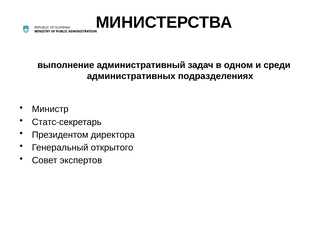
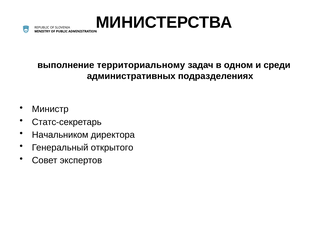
административный: административный -> территориальному (141, 65)
Президентом: Президентом -> Начальником (60, 135)
